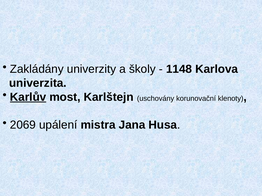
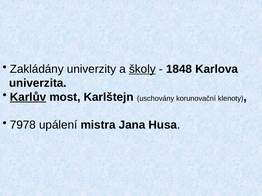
školy underline: none -> present (142, 69)
1148: 1148 -> 1848 (179, 69)
2069: 2069 -> 7978 (23, 125)
